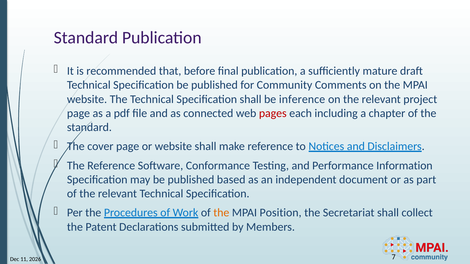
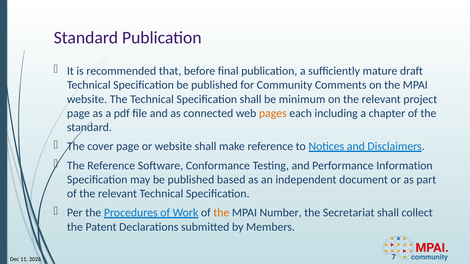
inference: inference -> minimum (302, 99)
pages colour: red -> orange (273, 113)
Position: Position -> Number (281, 213)
